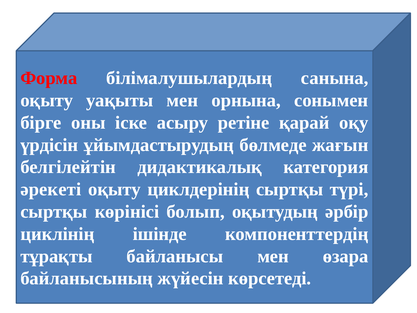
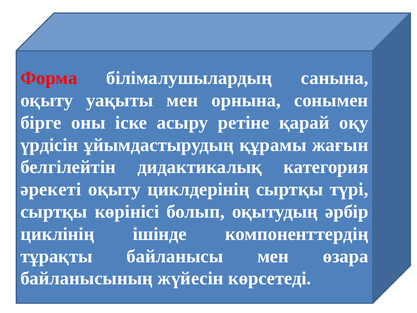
бөлмеде: бөлмеде -> құрамы (273, 145)
